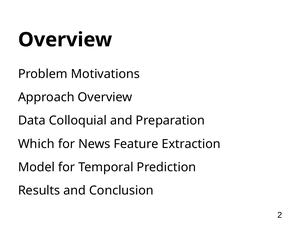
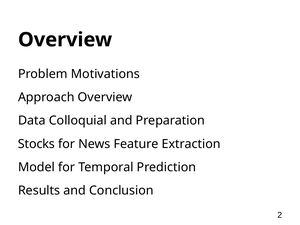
Which: Which -> Stocks (36, 144)
